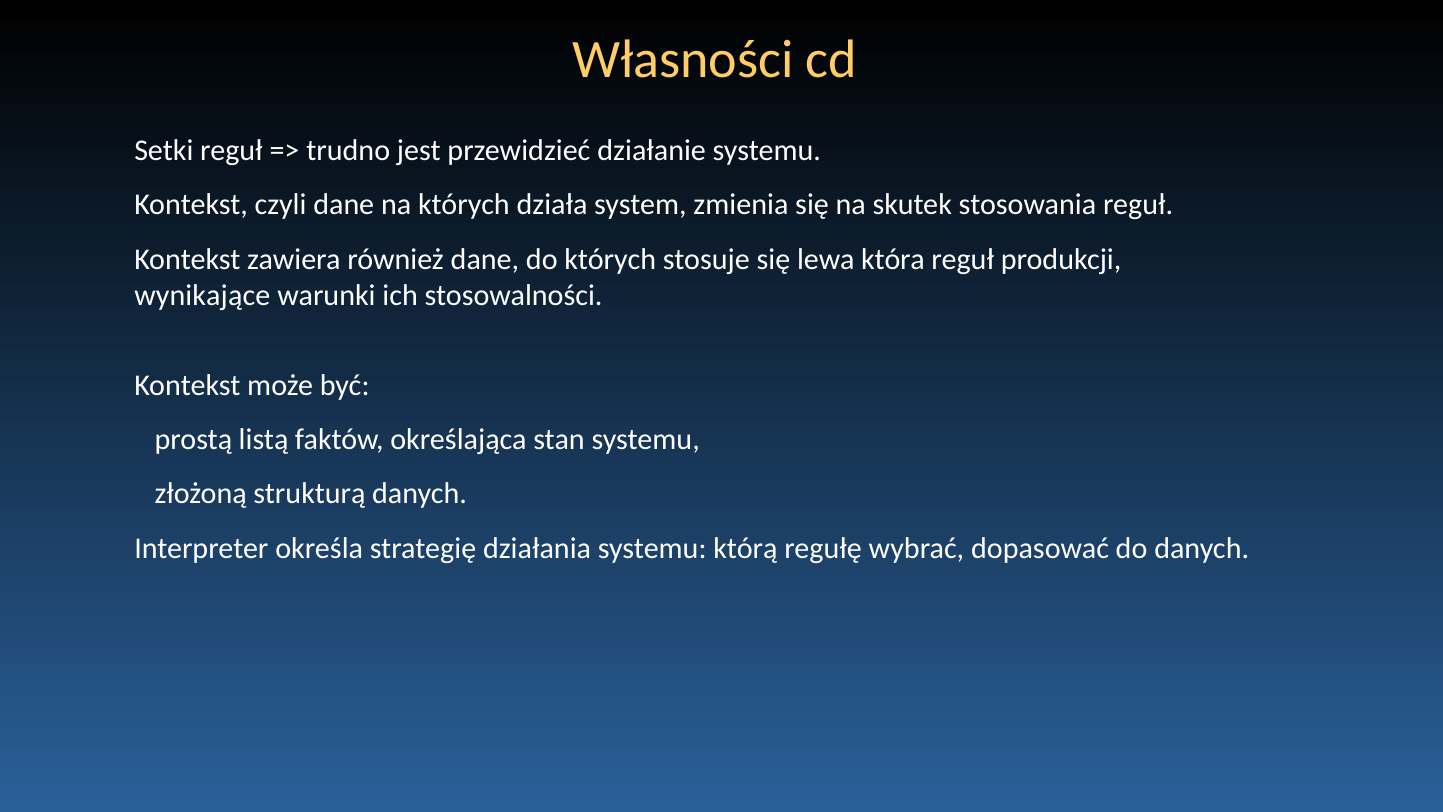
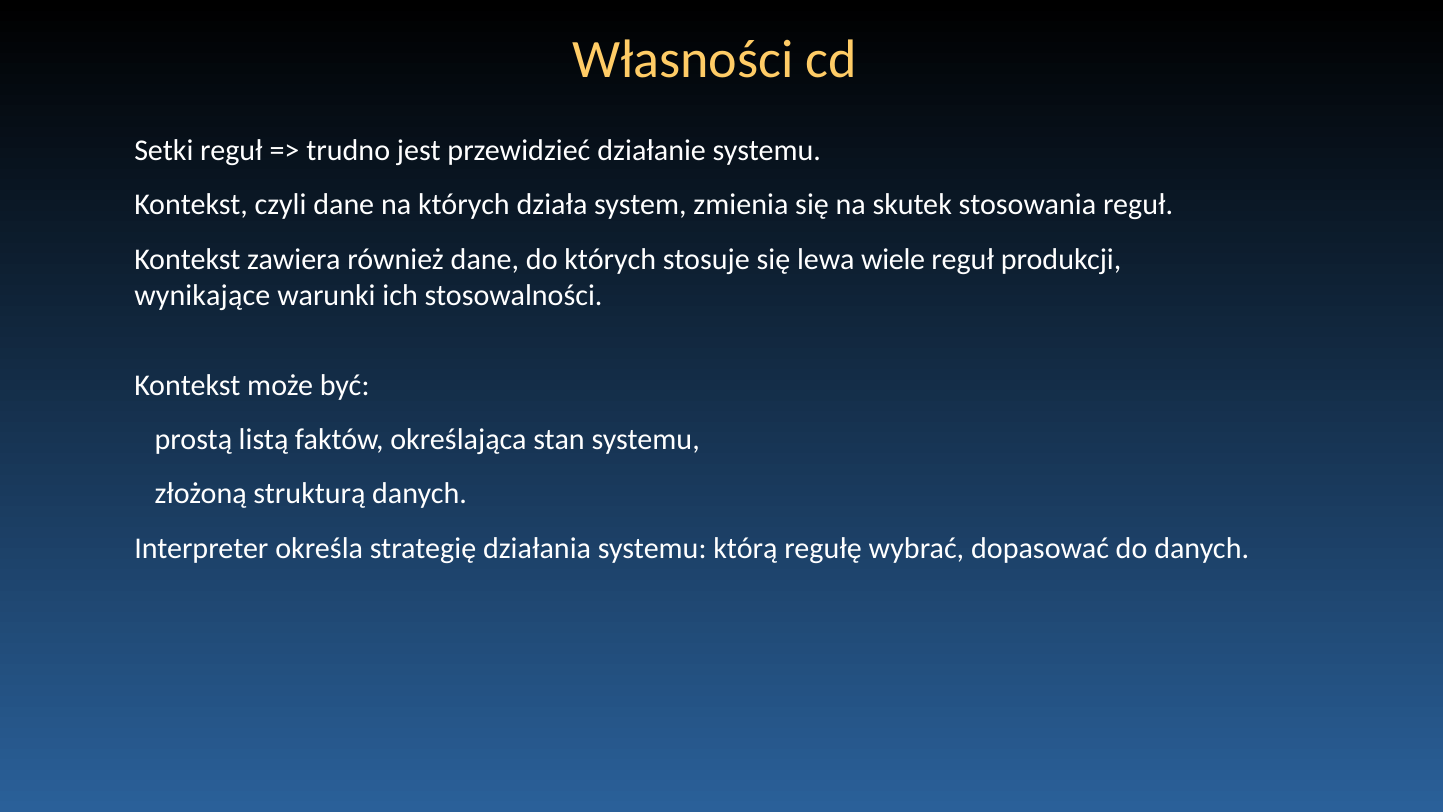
która: która -> wiele (893, 259)
